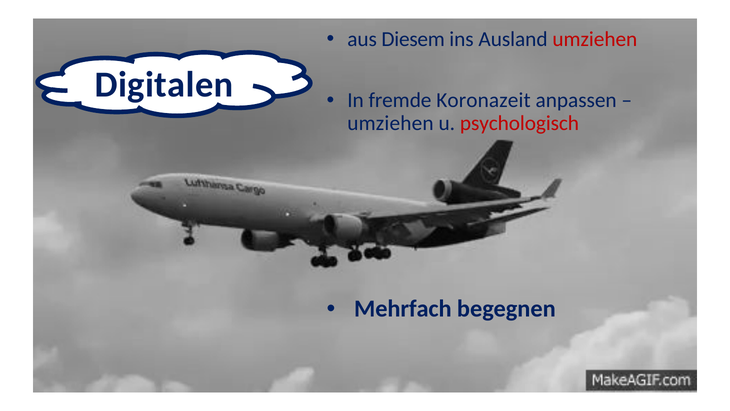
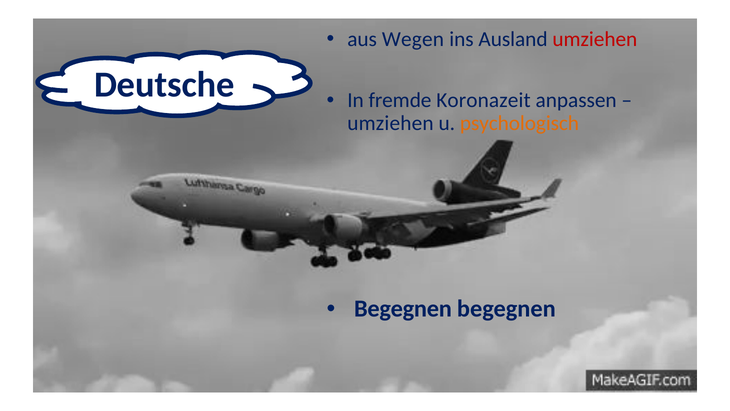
Diesem: Diesem -> Wegen (413, 39)
Digitalen: Digitalen -> Deutsche (164, 85)
psychologisch colour: red -> orange (519, 123)
Mehrfach: Mehrfach -> Begegnen (403, 309)
